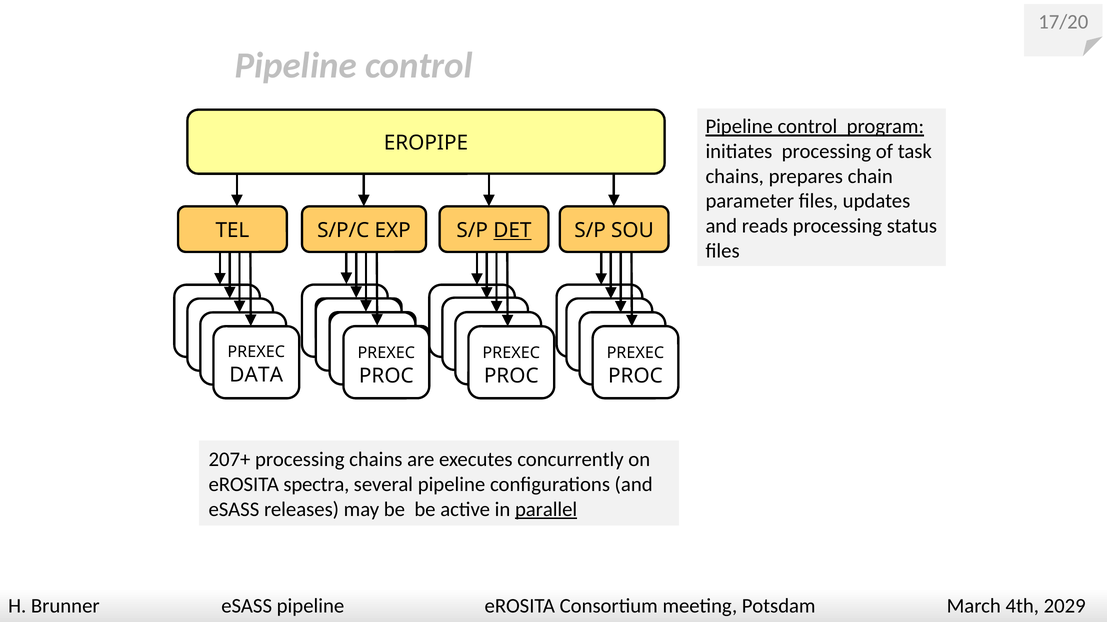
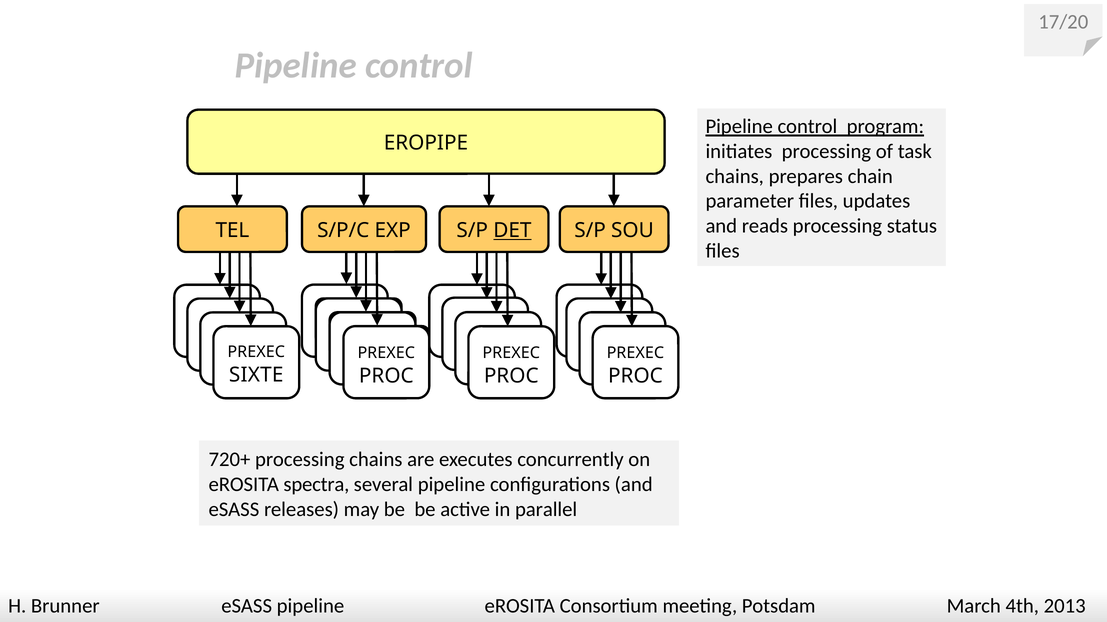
DATA: DATA -> SIXTE (256, 375)
207+: 207+ -> 720+ (229, 460)
parallel underline: present -> none (546, 510)
2029: 2029 -> 2013 (1065, 606)
